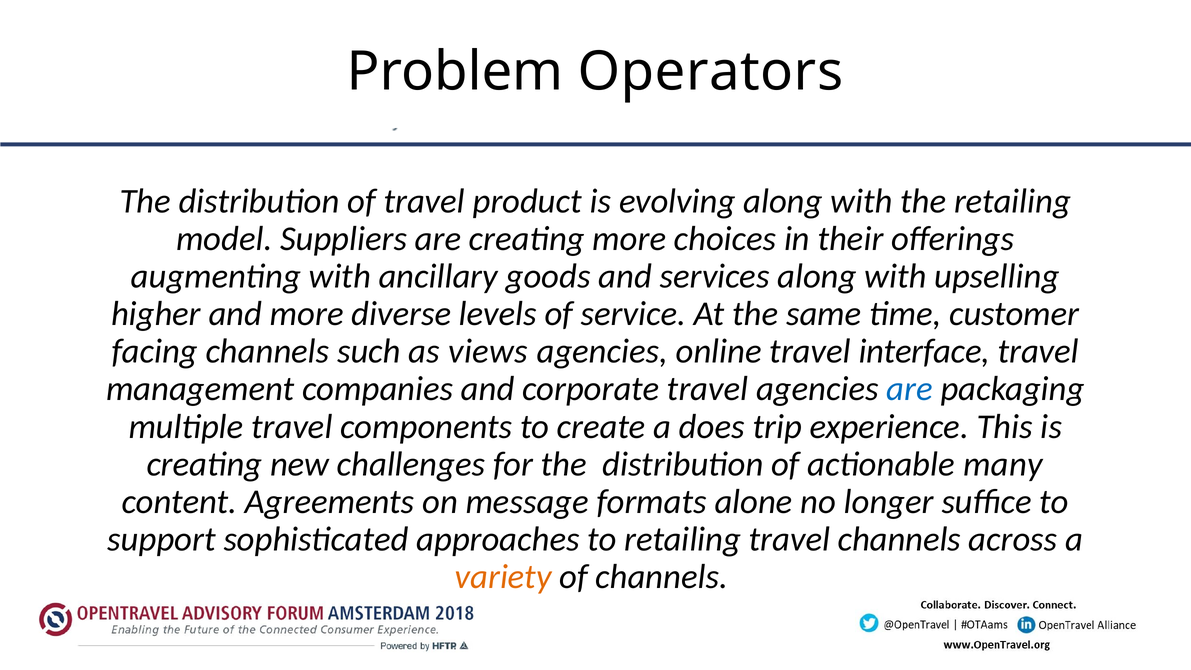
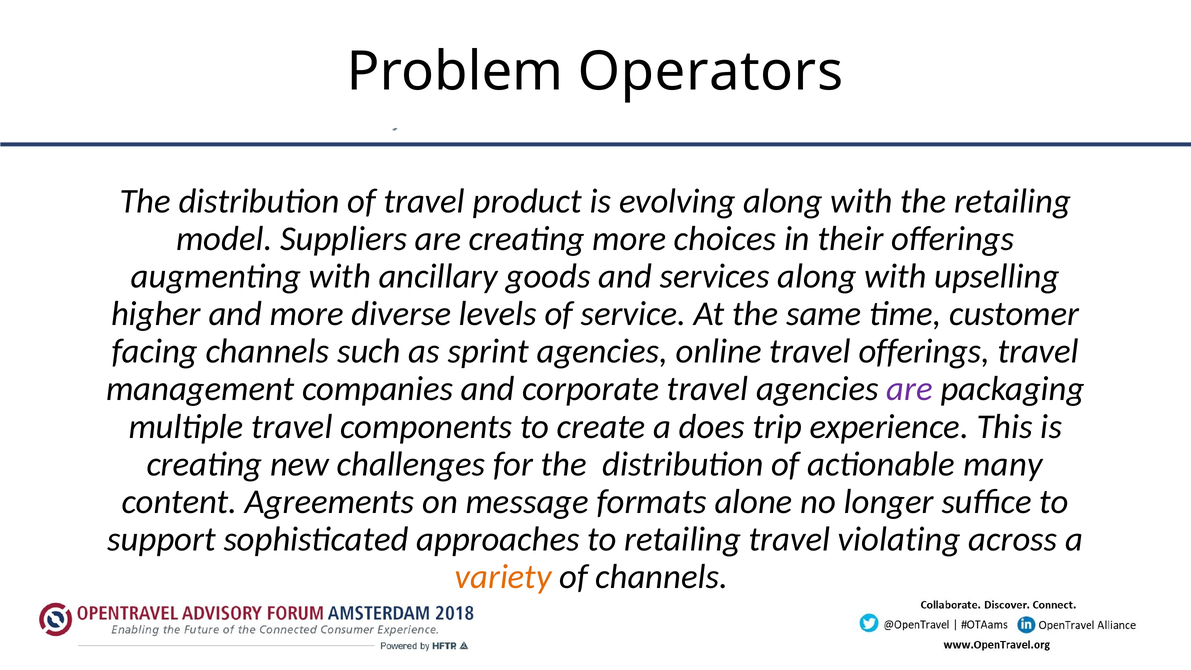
views: views -> sprint (488, 351)
travel interface: interface -> offerings (924, 351)
are colour: blue -> purple (910, 389)
travel channels: channels -> violating (899, 539)
